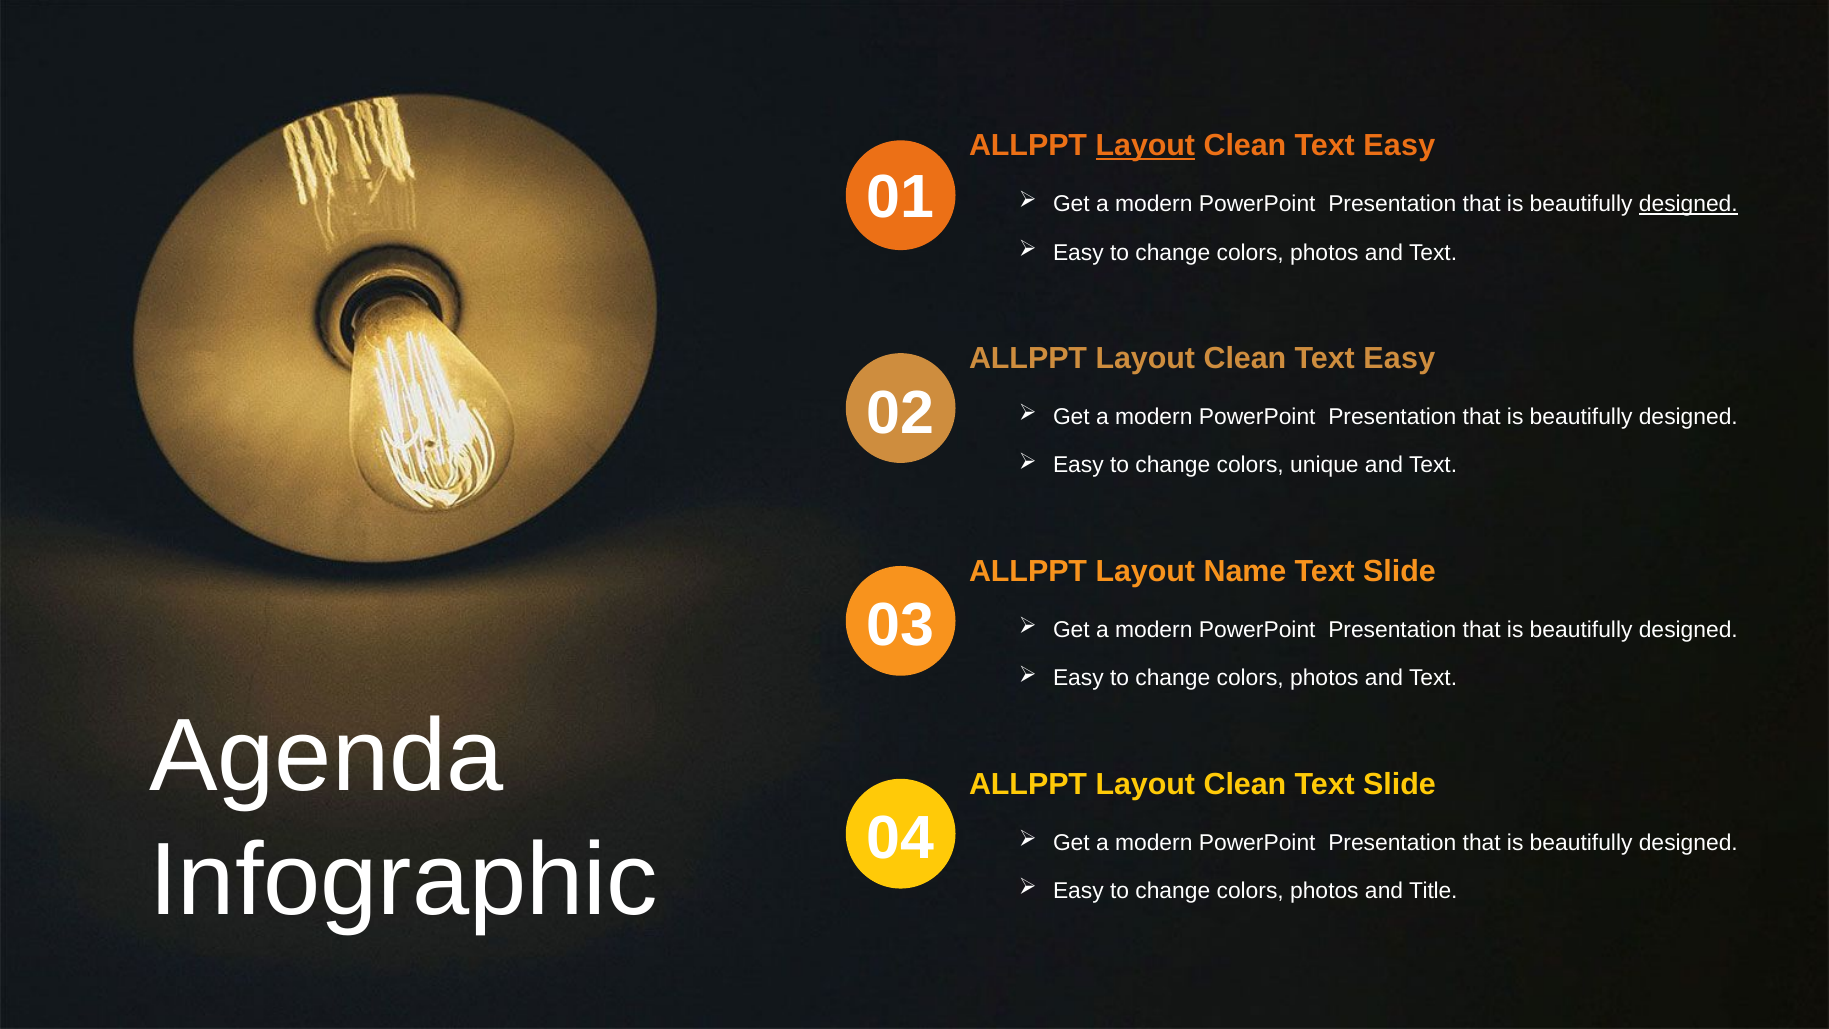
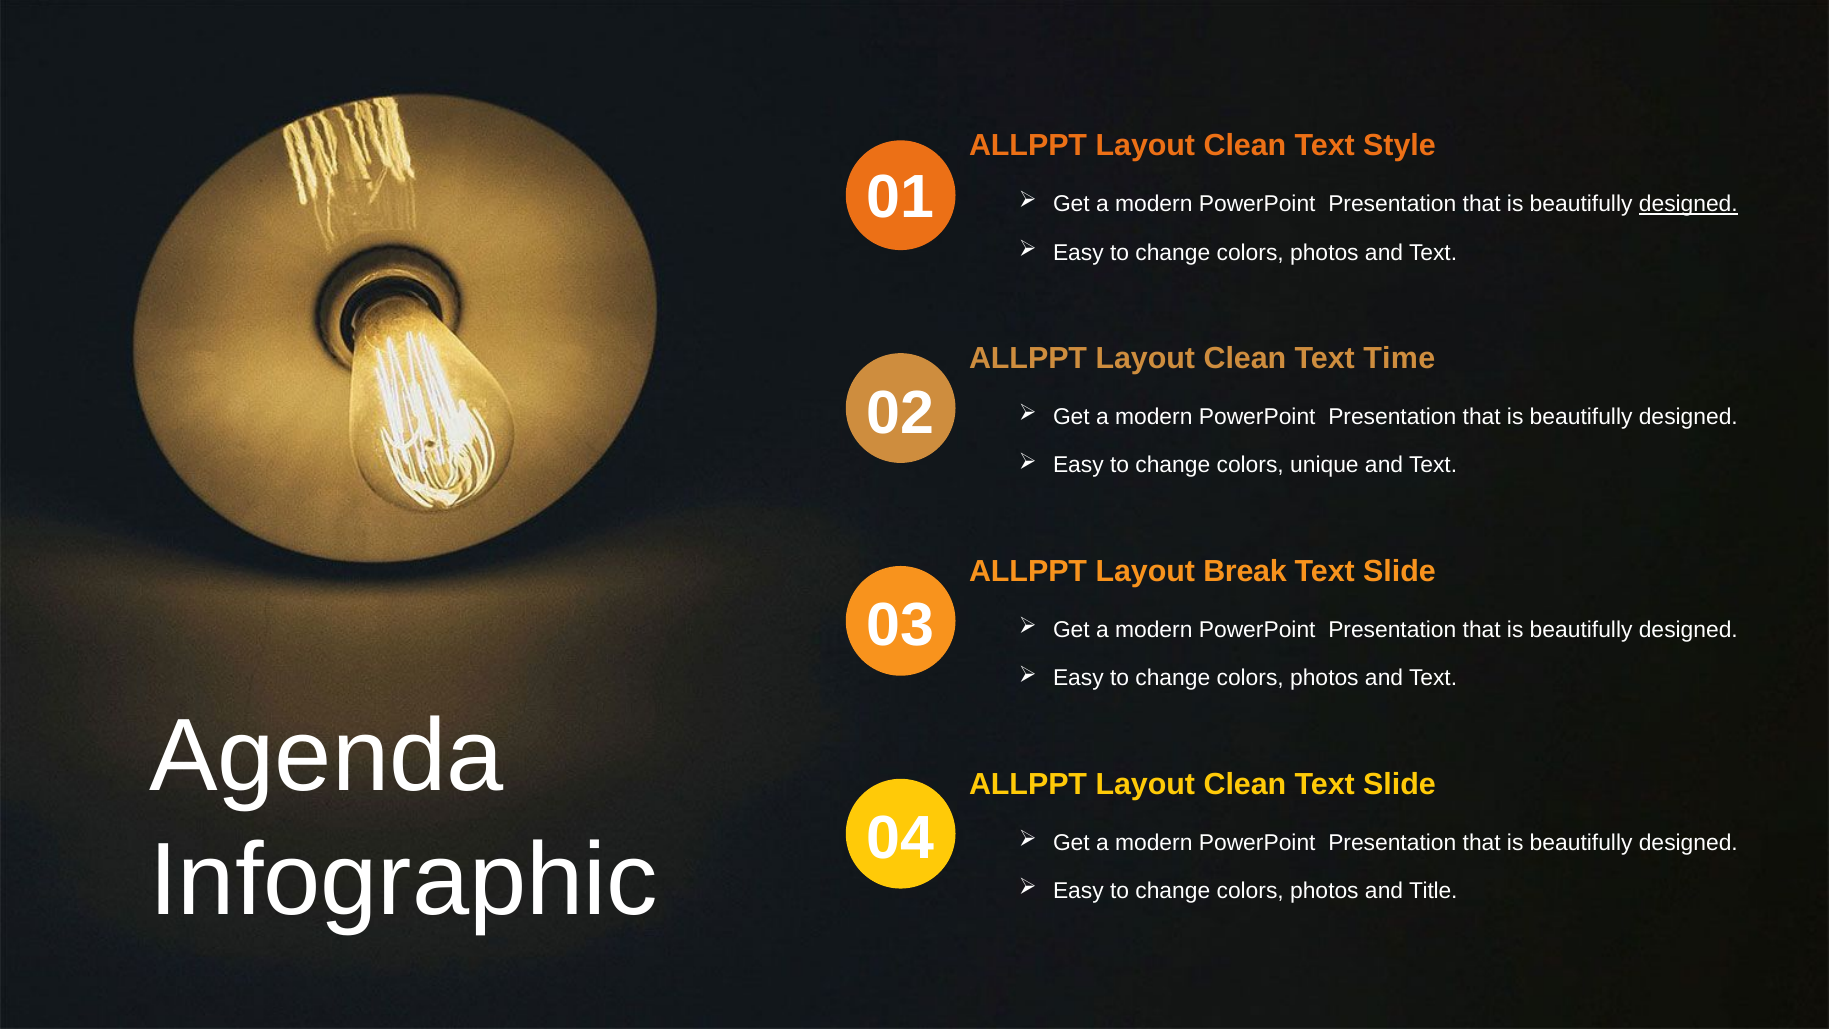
Layout underline: present -> none (1145, 146)
Easy: Easy -> Style (1399, 146)
Easy: Easy -> Time (1399, 358)
Name: Name -> Break (1245, 571)
